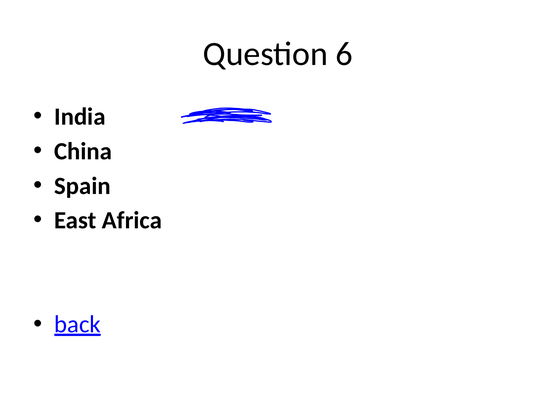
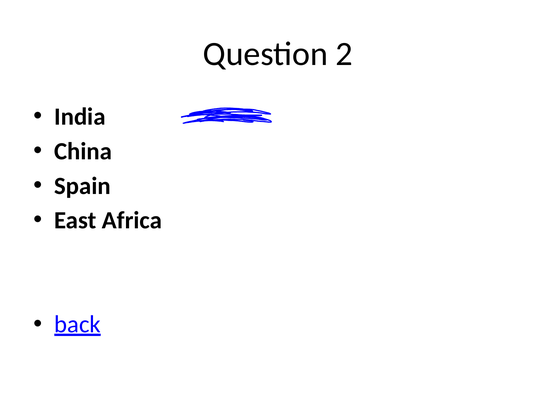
6: 6 -> 2 (344, 54)
